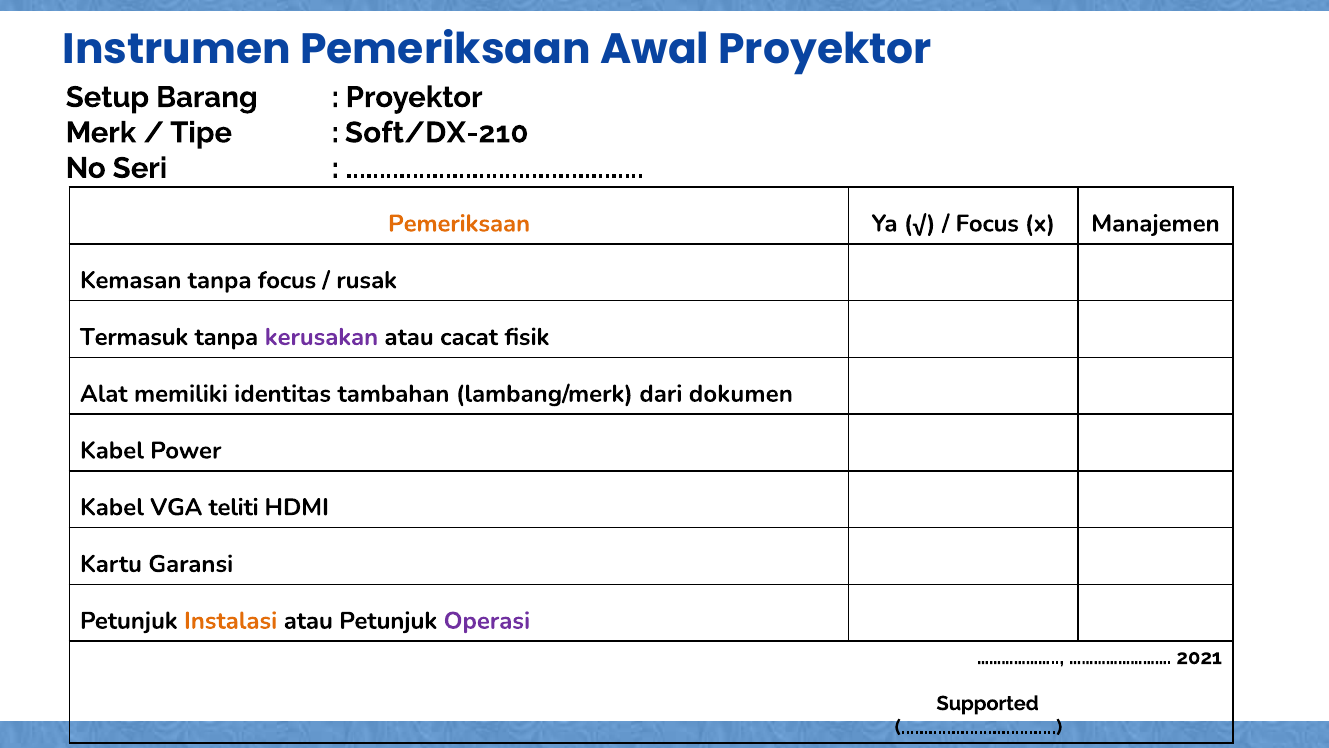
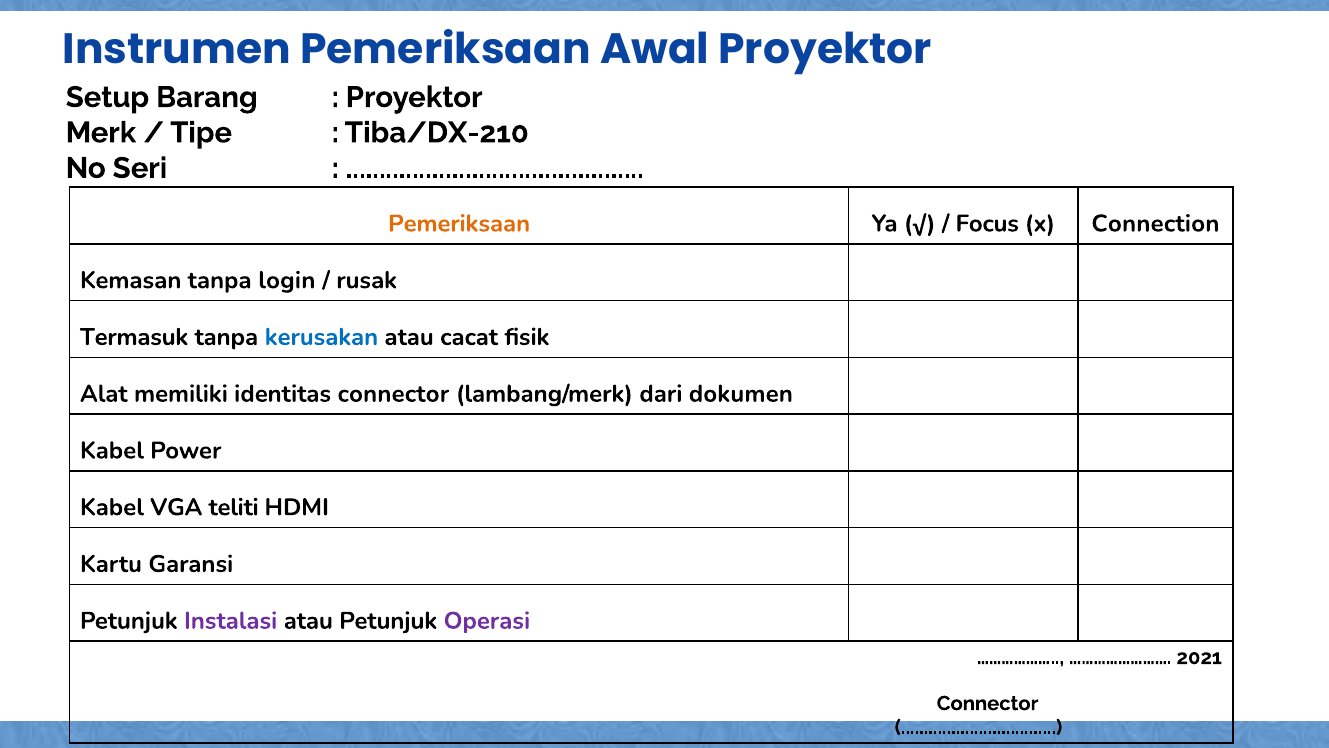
Soft/DX-210: Soft/DX-210 -> Tiba/DX-210 (437, 133)
Manajemen: Manajemen -> Connection (1155, 223)
tanpa focus: focus -> login (287, 280)
kerusakan colour: purple -> blue (321, 337)
identitas tambahan: tambahan -> connector (393, 394)
Instalasi colour: orange -> purple (231, 620)
Supported: Supported -> Connector (988, 703)
